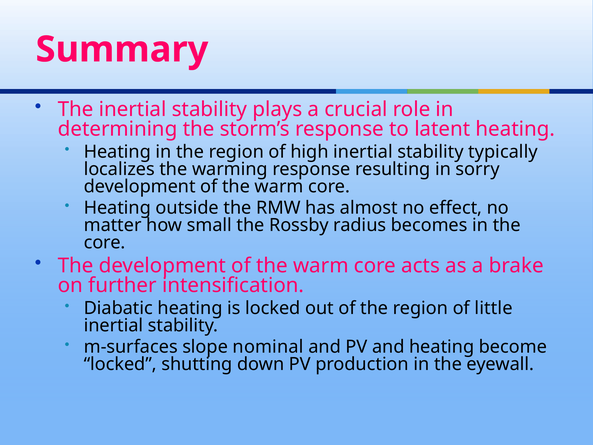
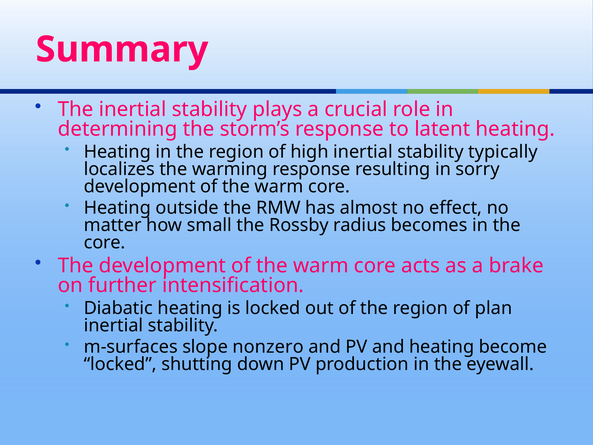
little: little -> plan (494, 308)
nominal: nominal -> nonzero (268, 347)
